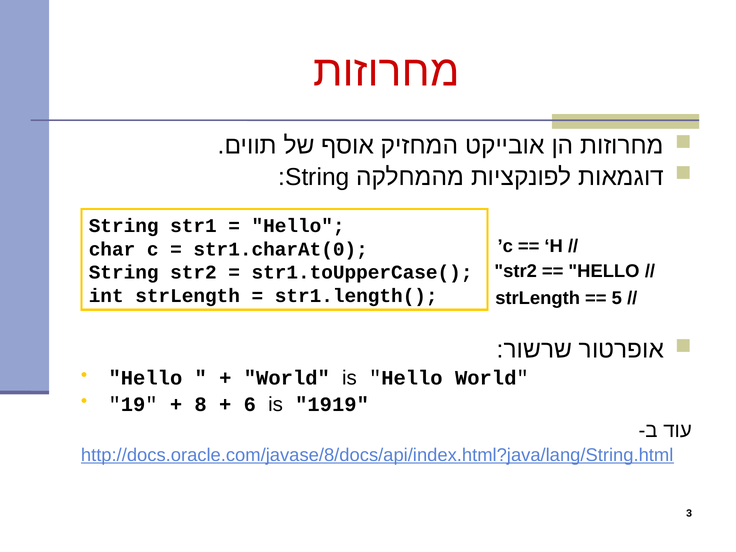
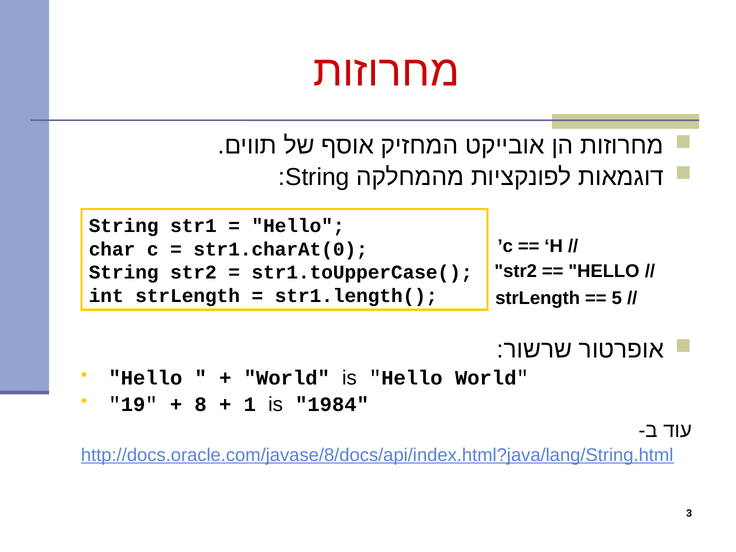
6: 6 -> 1 (250, 404)
1919: 1919 -> 1984 (332, 404)
